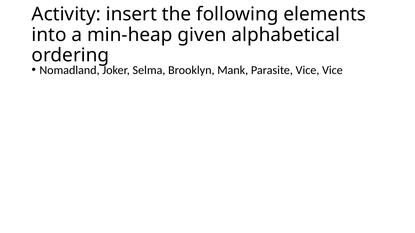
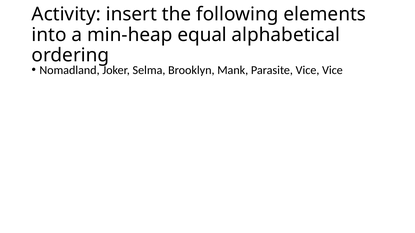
given: given -> equal (202, 35)
